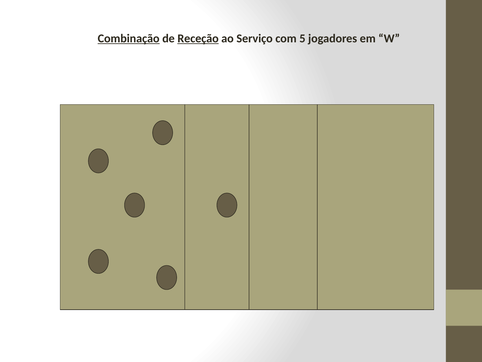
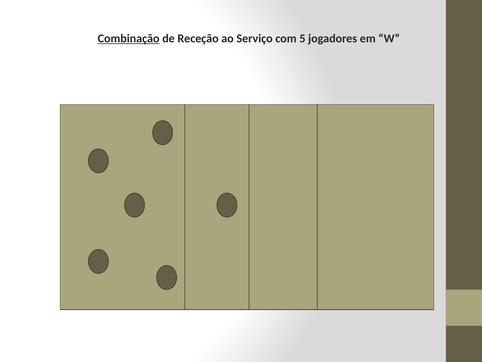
Receção underline: present -> none (198, 39)
